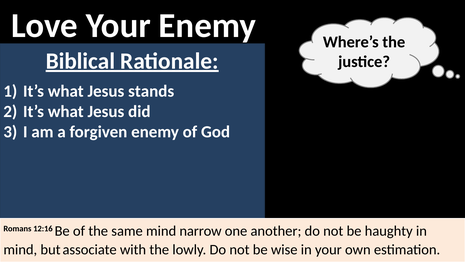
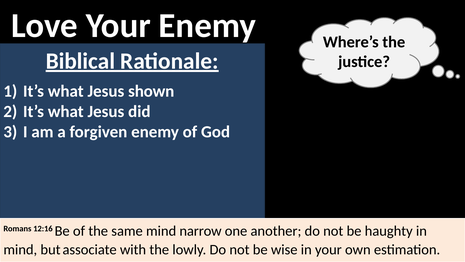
stands: stands -> shown (151, 91)
